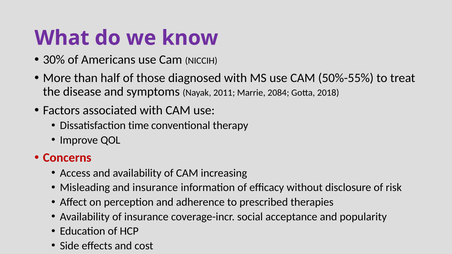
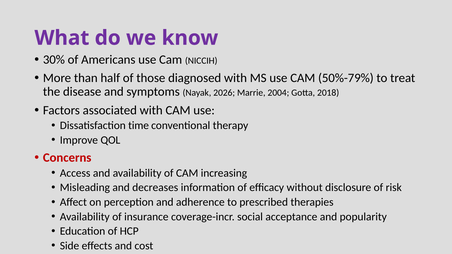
50%-55%: 50%-55% -> 50%-79% (346, 78)
2011: 2011 -> 2026 (224, 93)
2084: 2084 -> 2004 (278, 93)
and insurance: insurance -> decreases (155, 188)
